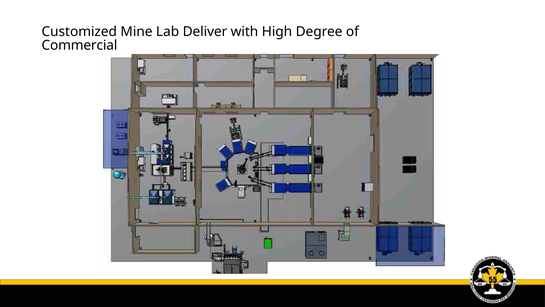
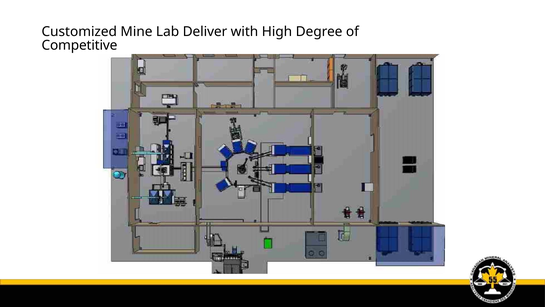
Commercial: Commercial -> Competitive (79, 45)
